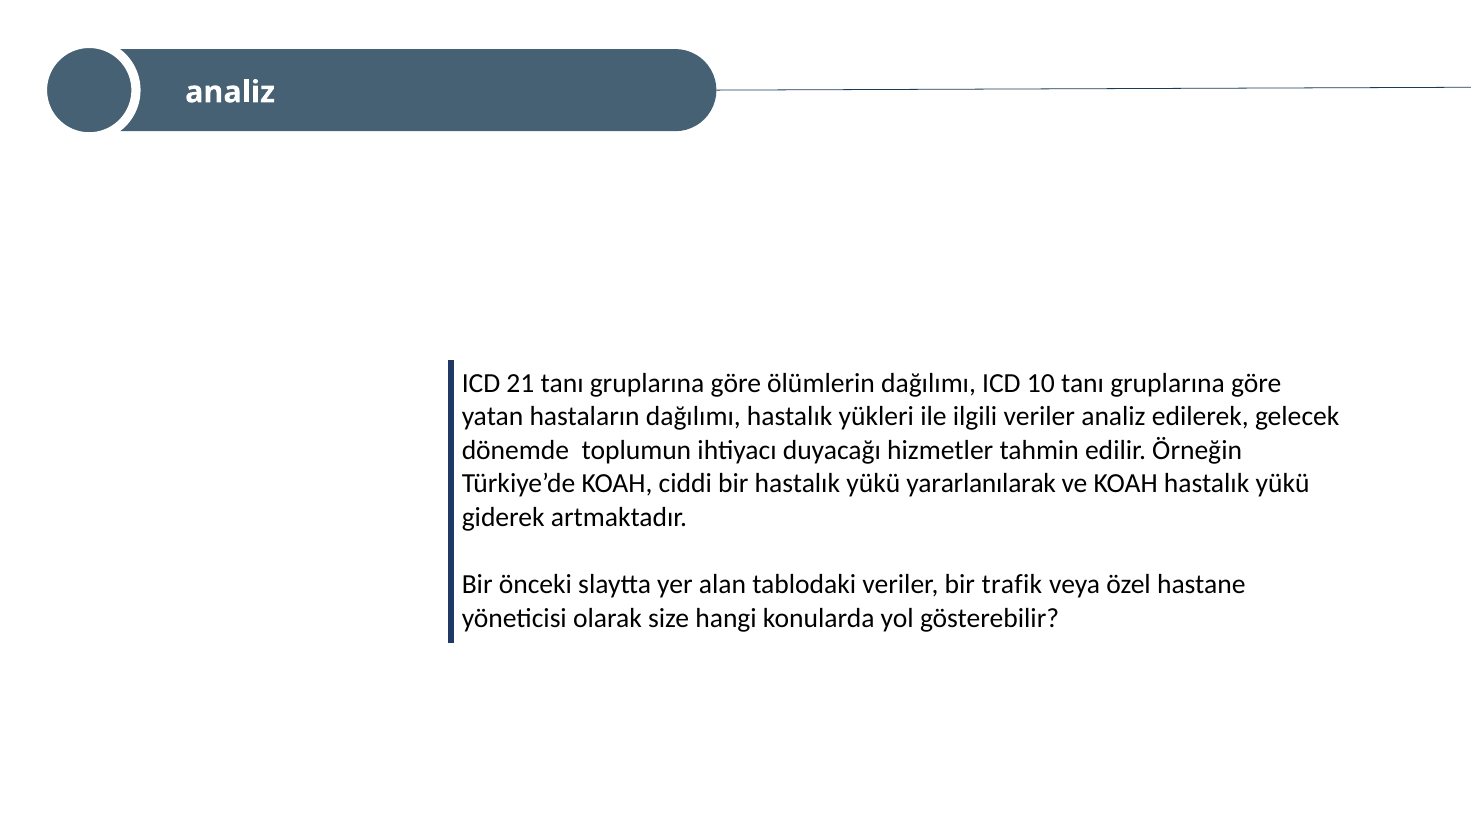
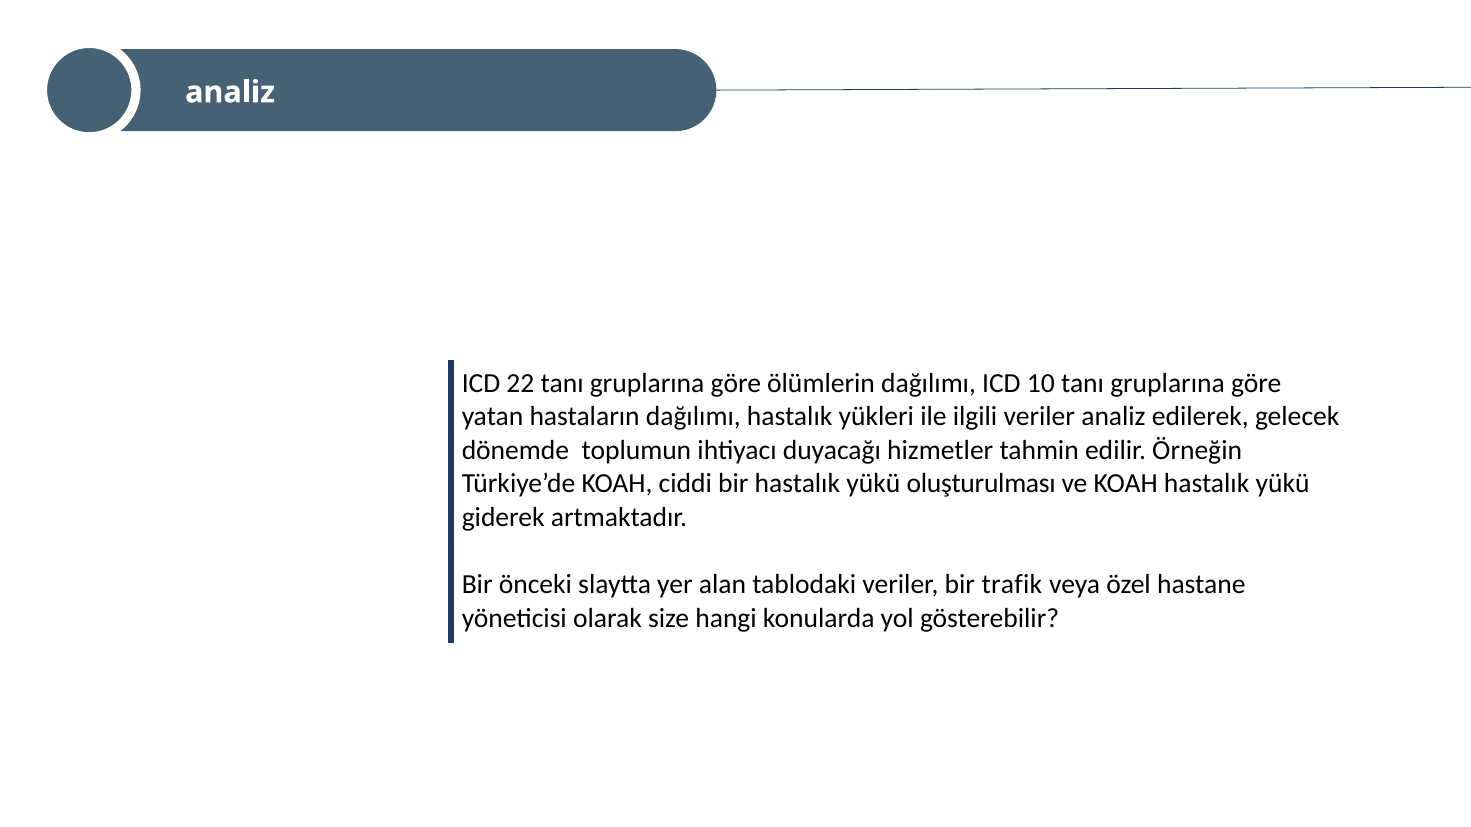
21: 21 -> 22 (520, 383)
yararlanılarak: yararlanılarak -> oluşturulması (981, 484)
